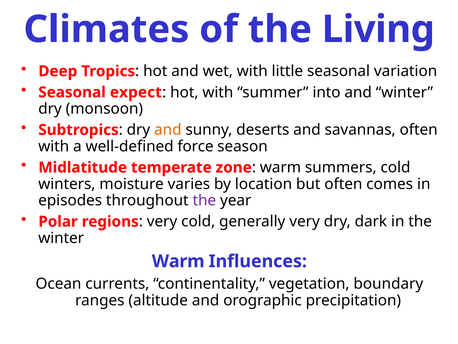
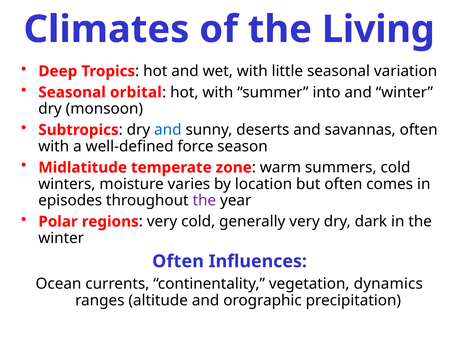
expect: expect -> orbital (136, 92)
and colour: orange -> blue (168, 130)
Warm: Warm -> Often (178, 261)
boundary: boundary -> dynamics (388, 283)
